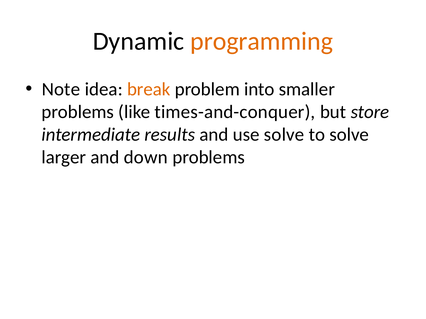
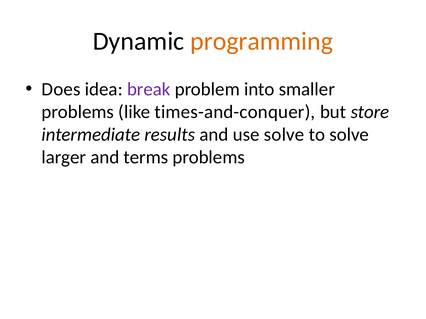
Note: Note -> Does (61, 89)
break colour: orange -> purple (149, 89)
down: down -> terms (146, 158)
